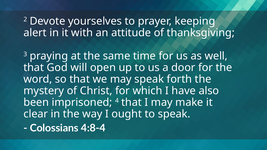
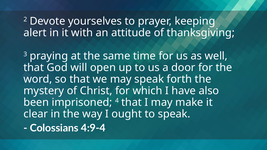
4:8-4: 4:8-4 -> 4:9-4 (93, 128)
